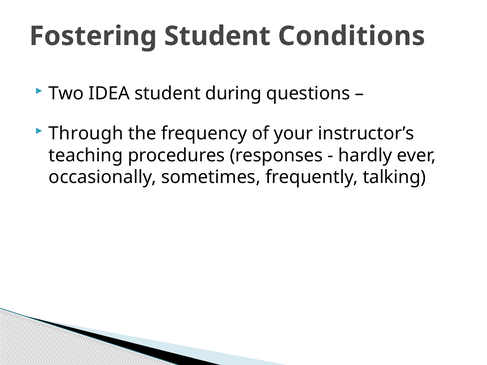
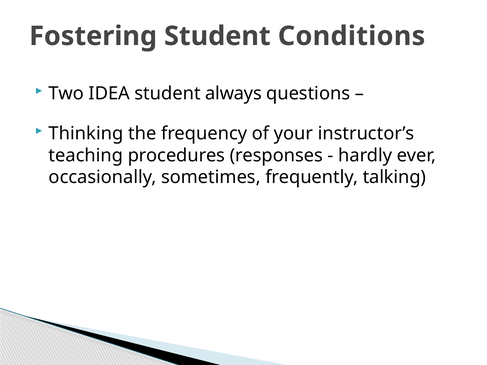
during: during -> always (233, 94)
Through: Through -> Thinking (86, 134)
